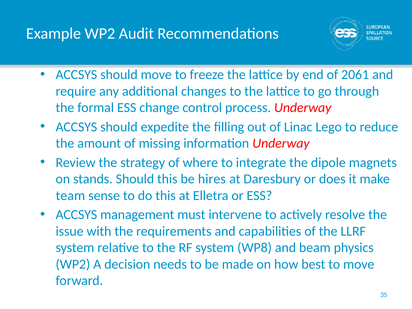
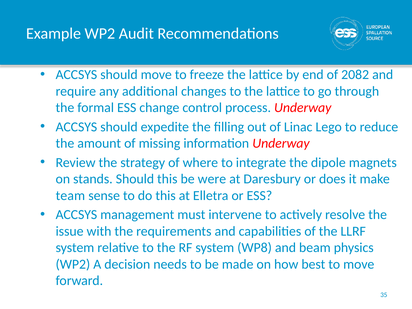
2061: 2061 -> 2082 (355, 75)
hires: hires -> were (212, 179)
